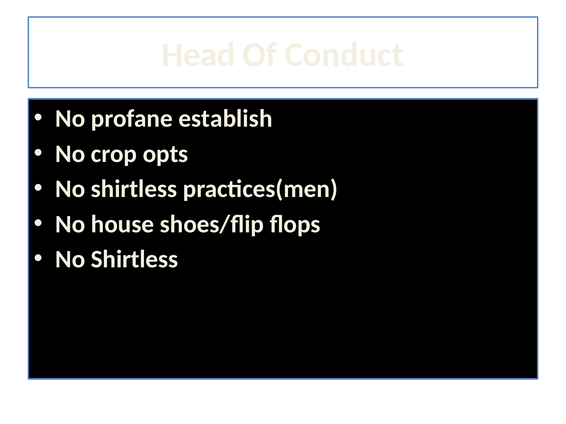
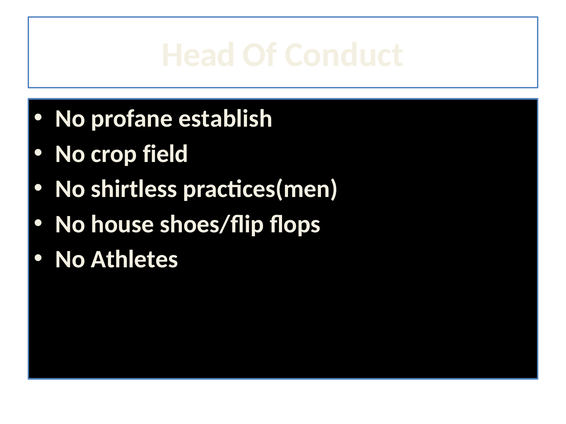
opts: opts -> field (166, 154)
Shirtless: Shirtless -> Athletes (134, 260)
